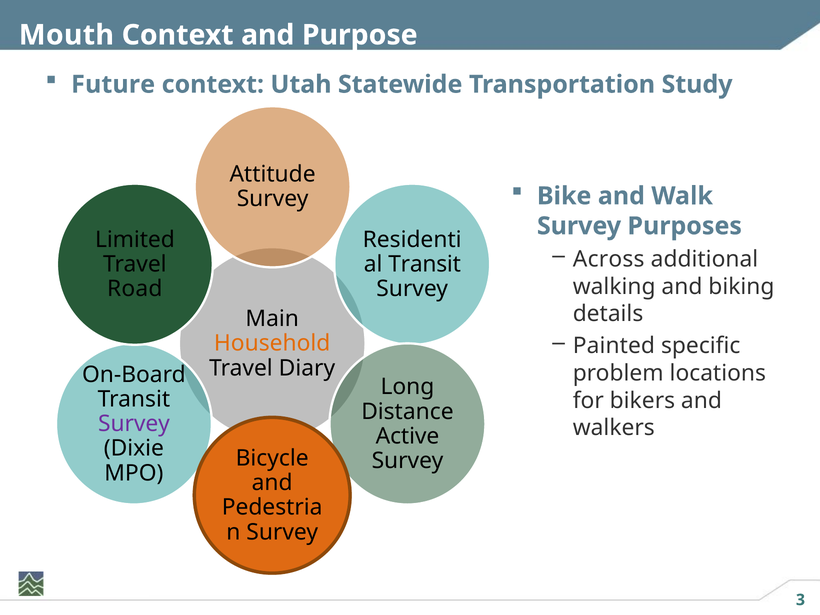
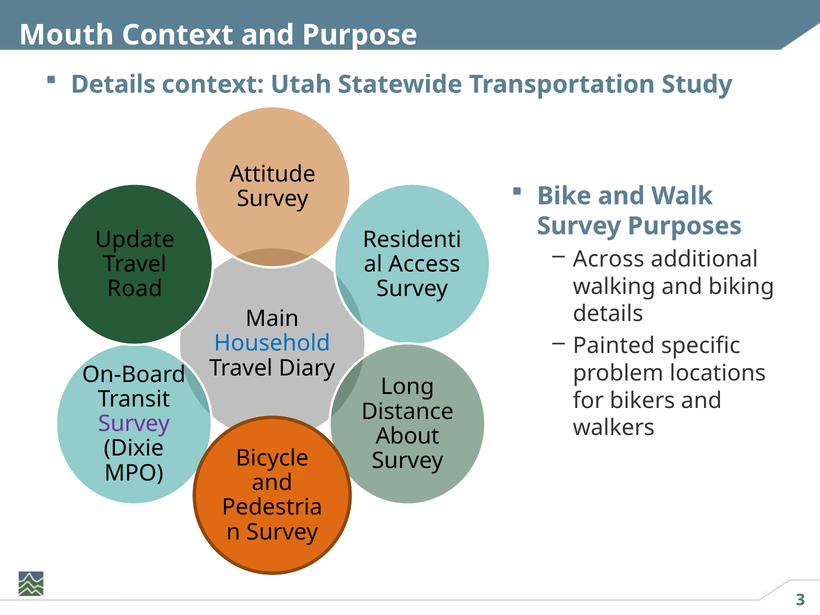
Future: Future -> Details (113, 84)
Limited: Limited -> Update (135, 240)
Transit: Transit -> Access (424, 264)
Household colour: orange -> blue (272, 343)
Active: Active -> About (408, 436)
